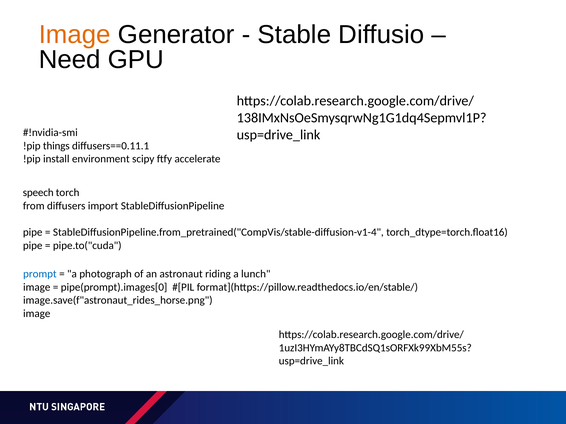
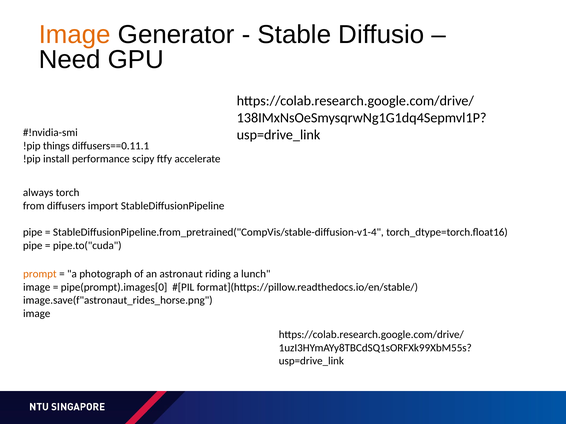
environment: environment -> performance (101, 159)
speech: speech -> always (38, 193)
prompt colour: blue -> orange (40, 274)
